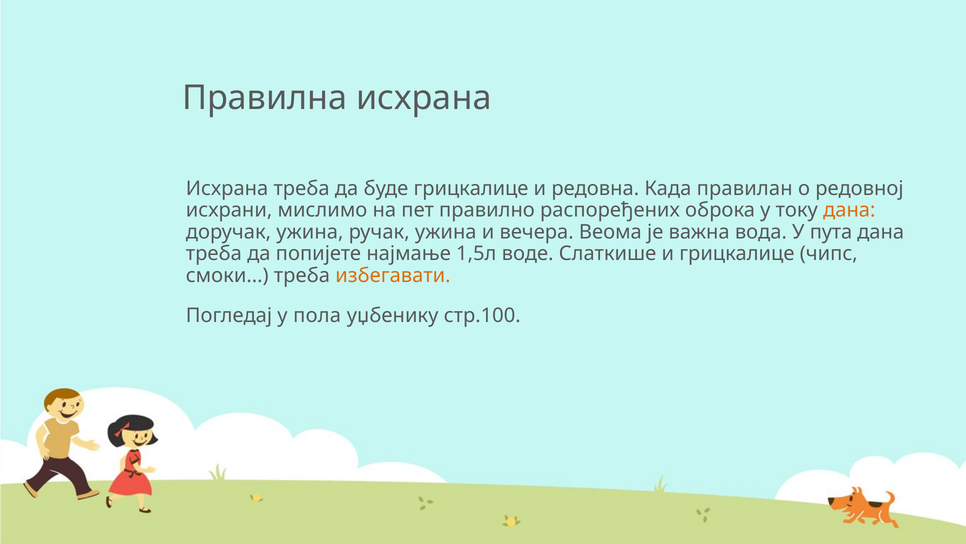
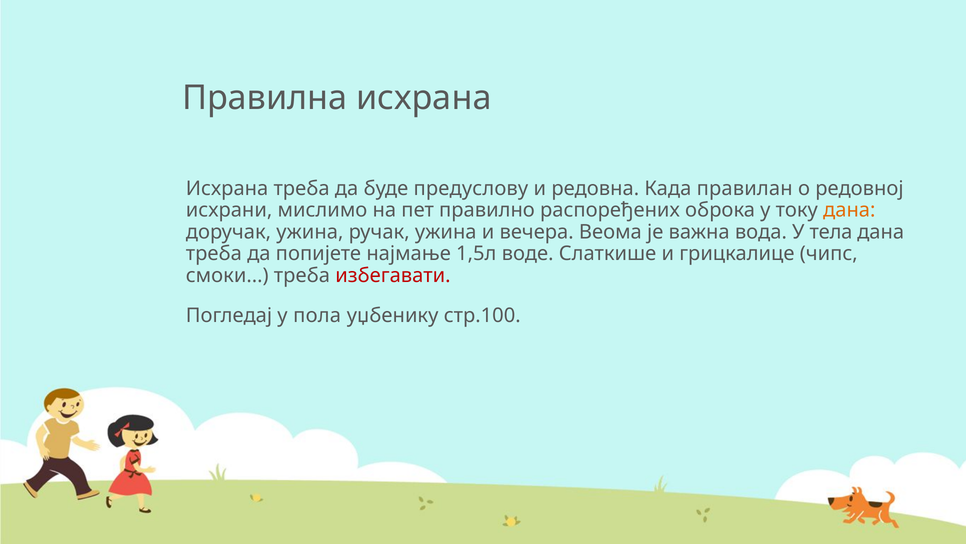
буде грицкалице: грицкалице -> предуслову (471, 188)
пута: пута -> тела (831, 232)
избегавати colour: orange -> red (393, 275)
